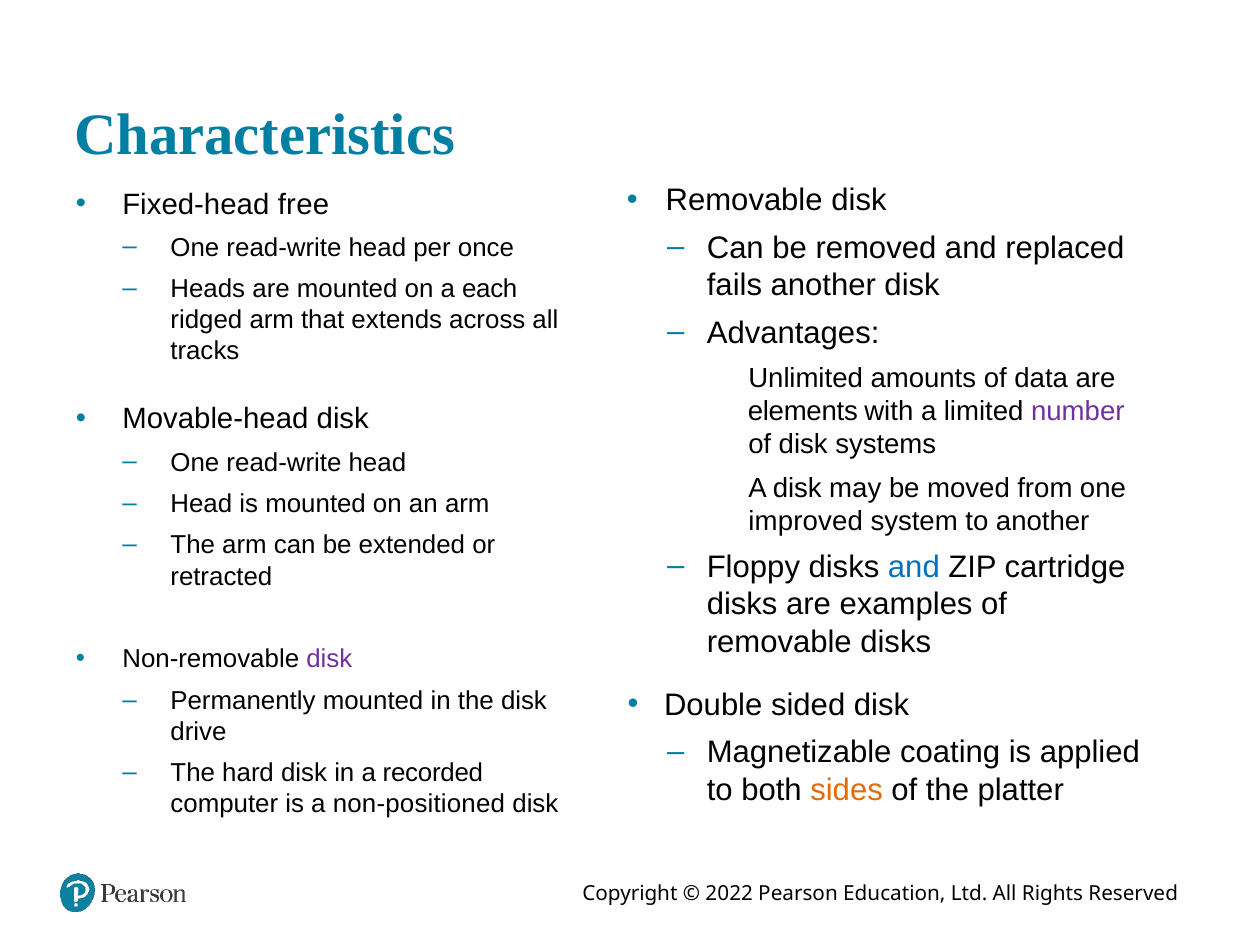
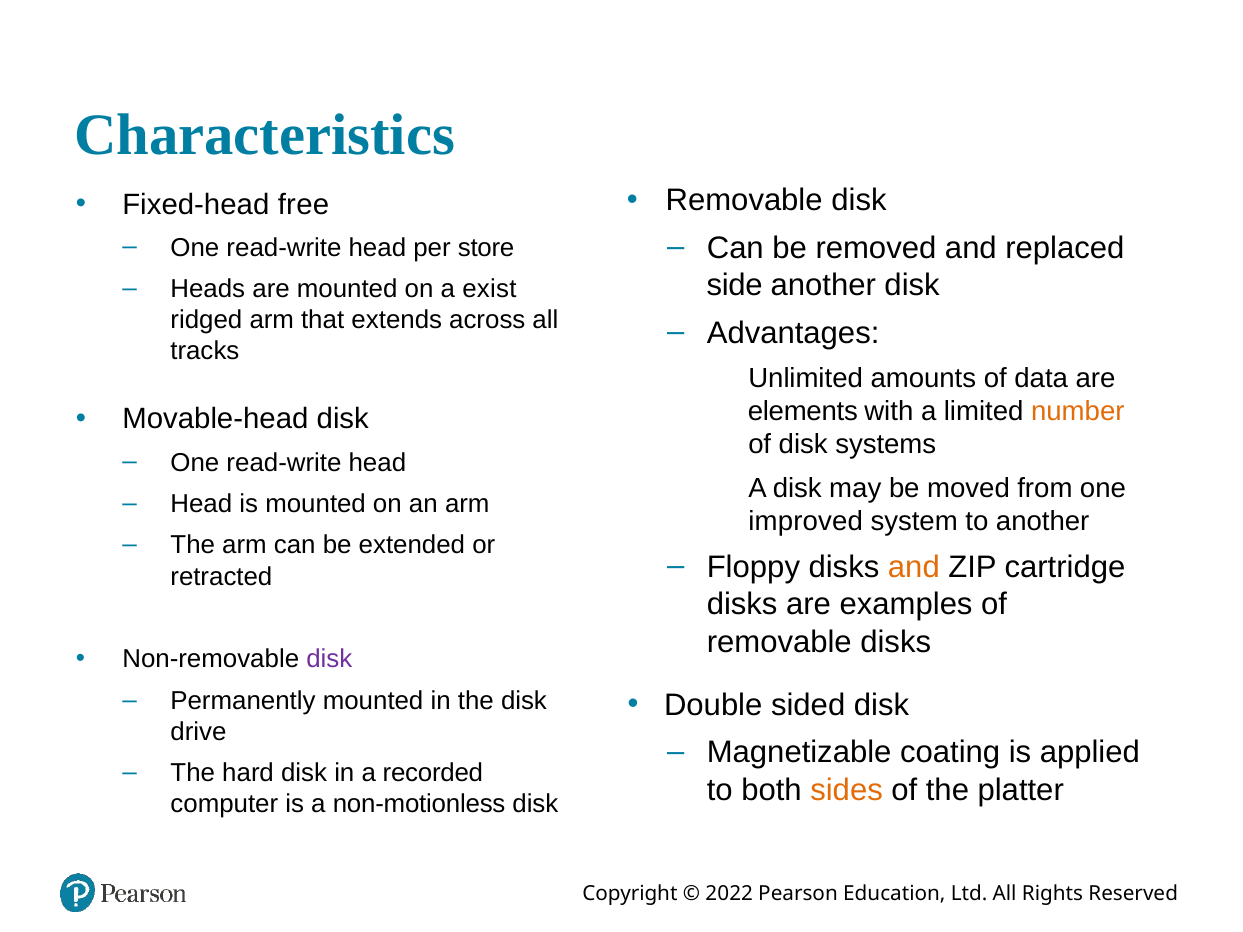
once: once -> store (486, 248)
fails: fails -> side (735, 286)
each: each -> exist (489, 289)
number colour: purple -> orange (1078, 412)
and colour: blue -> orange (914, 567)
non-positioned: non-positioned -> non-motionless (419, 805)
